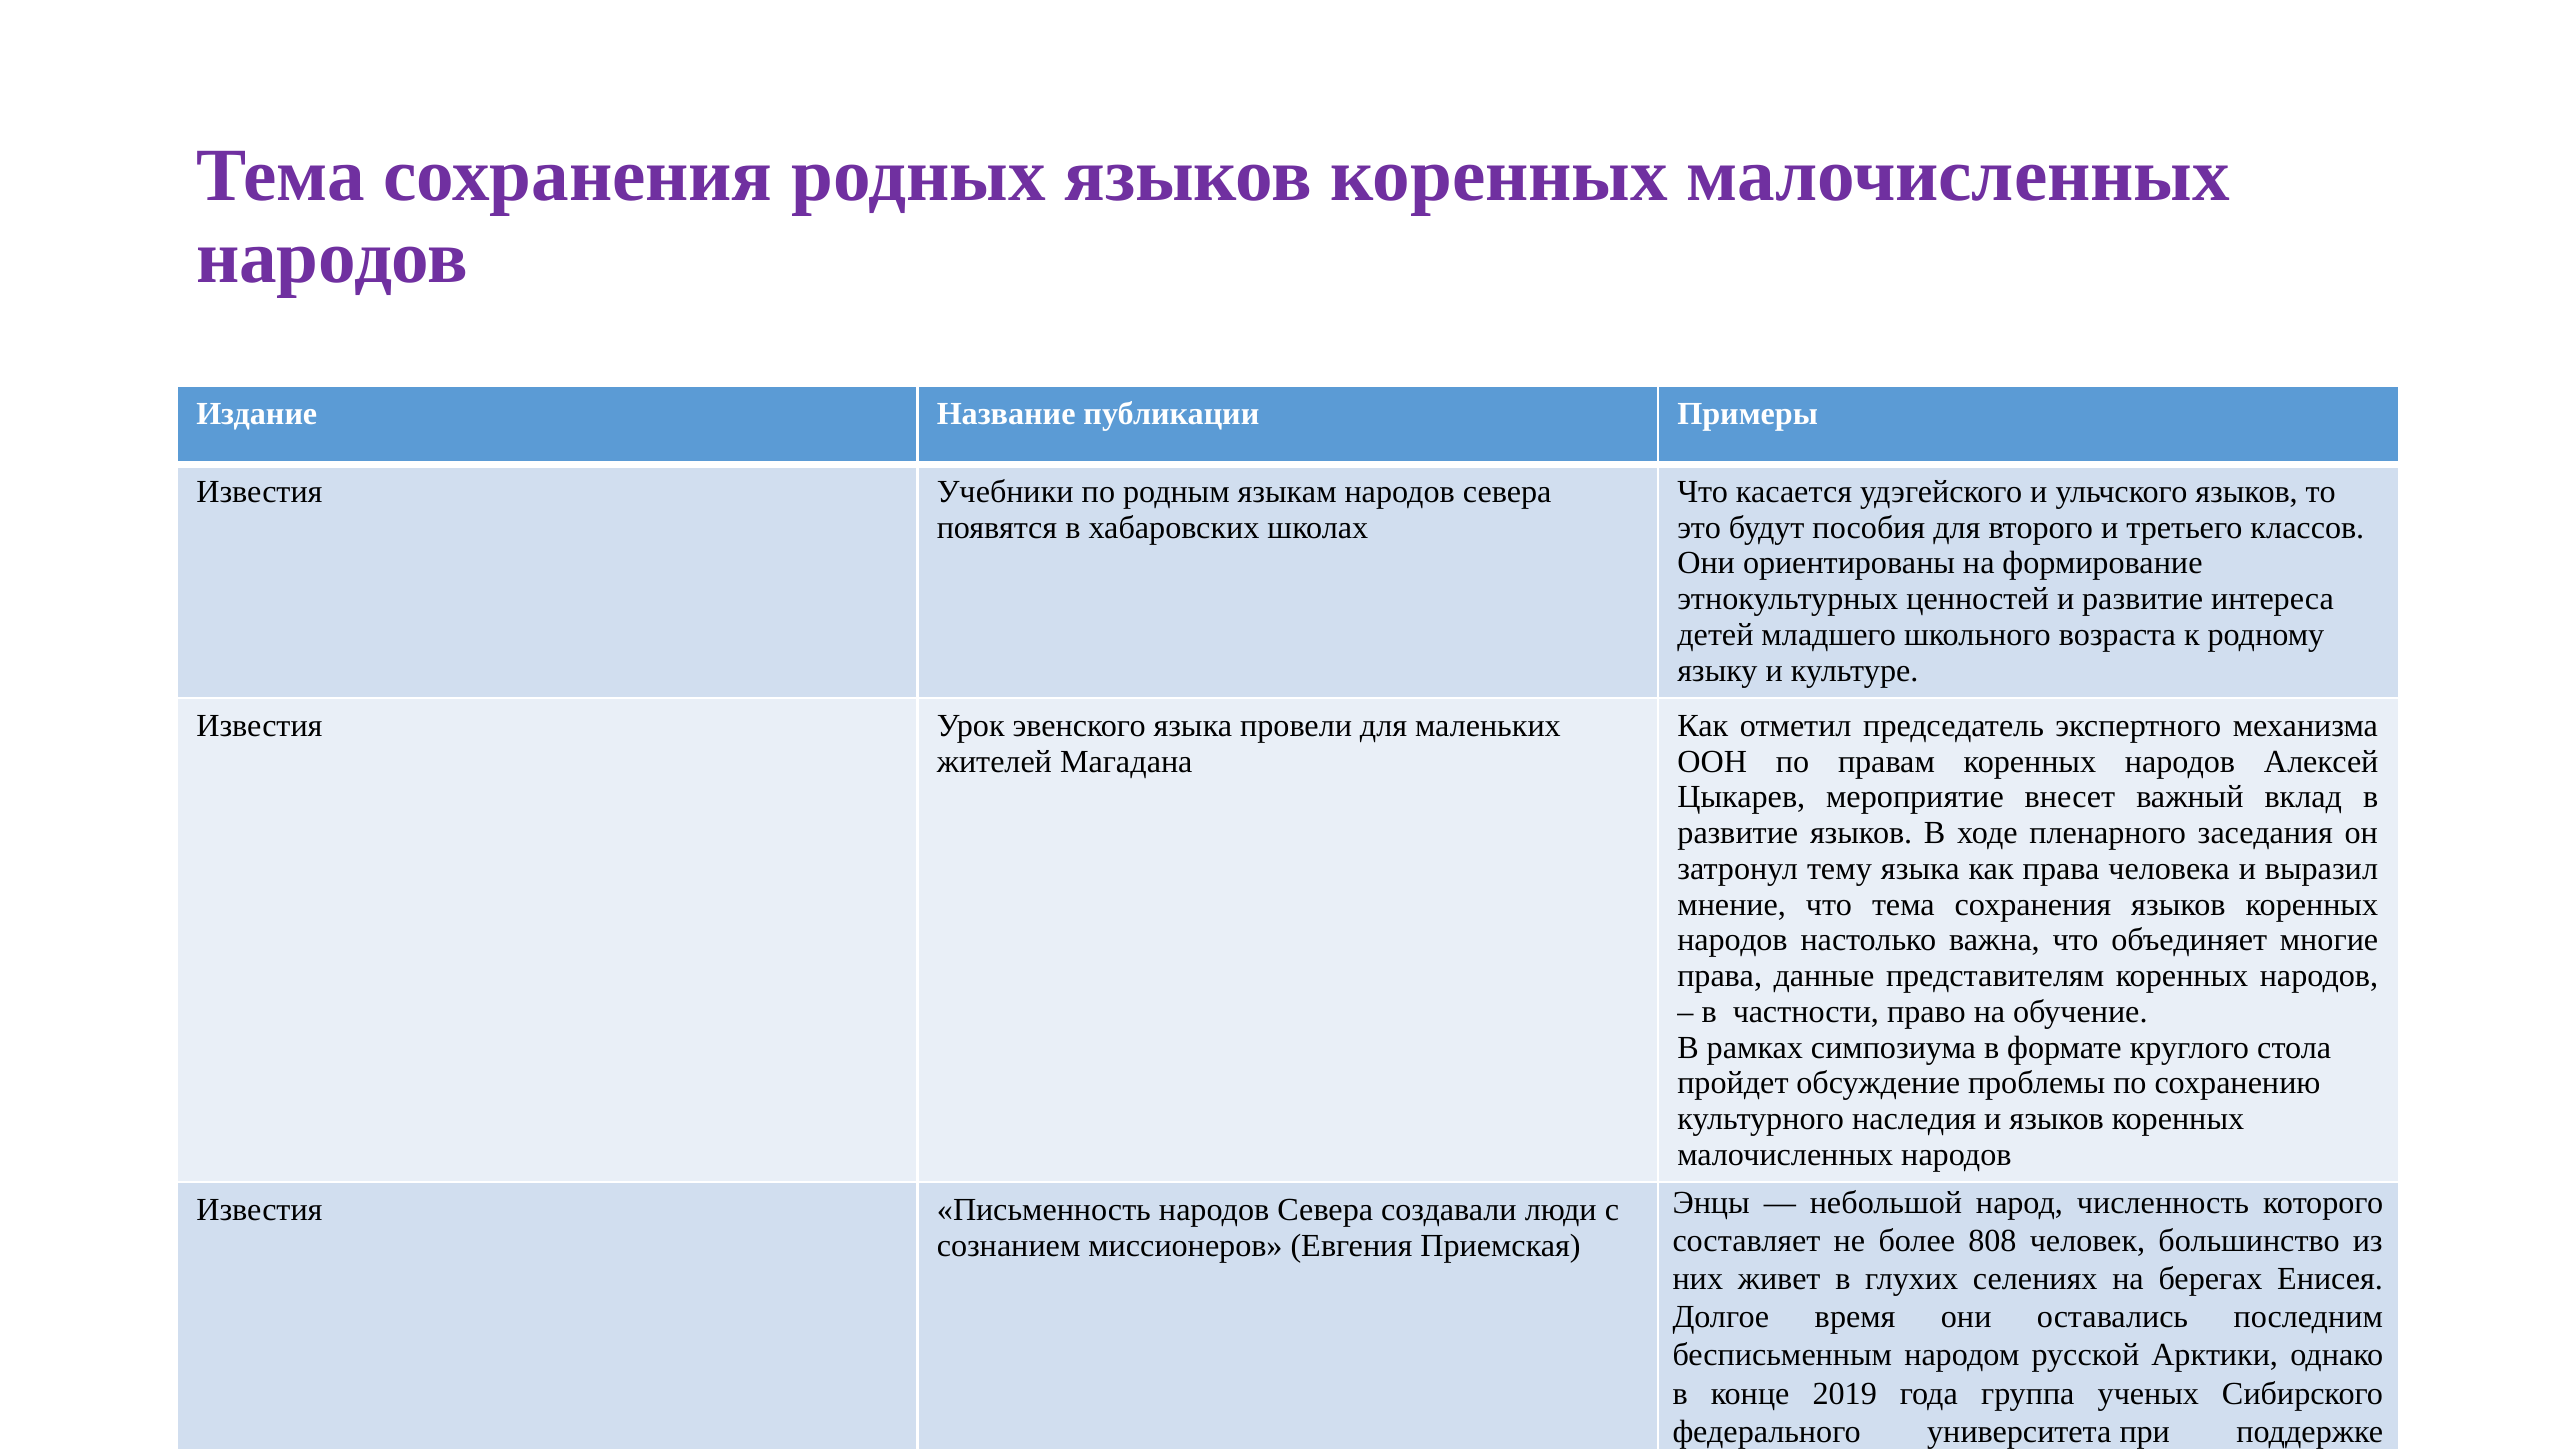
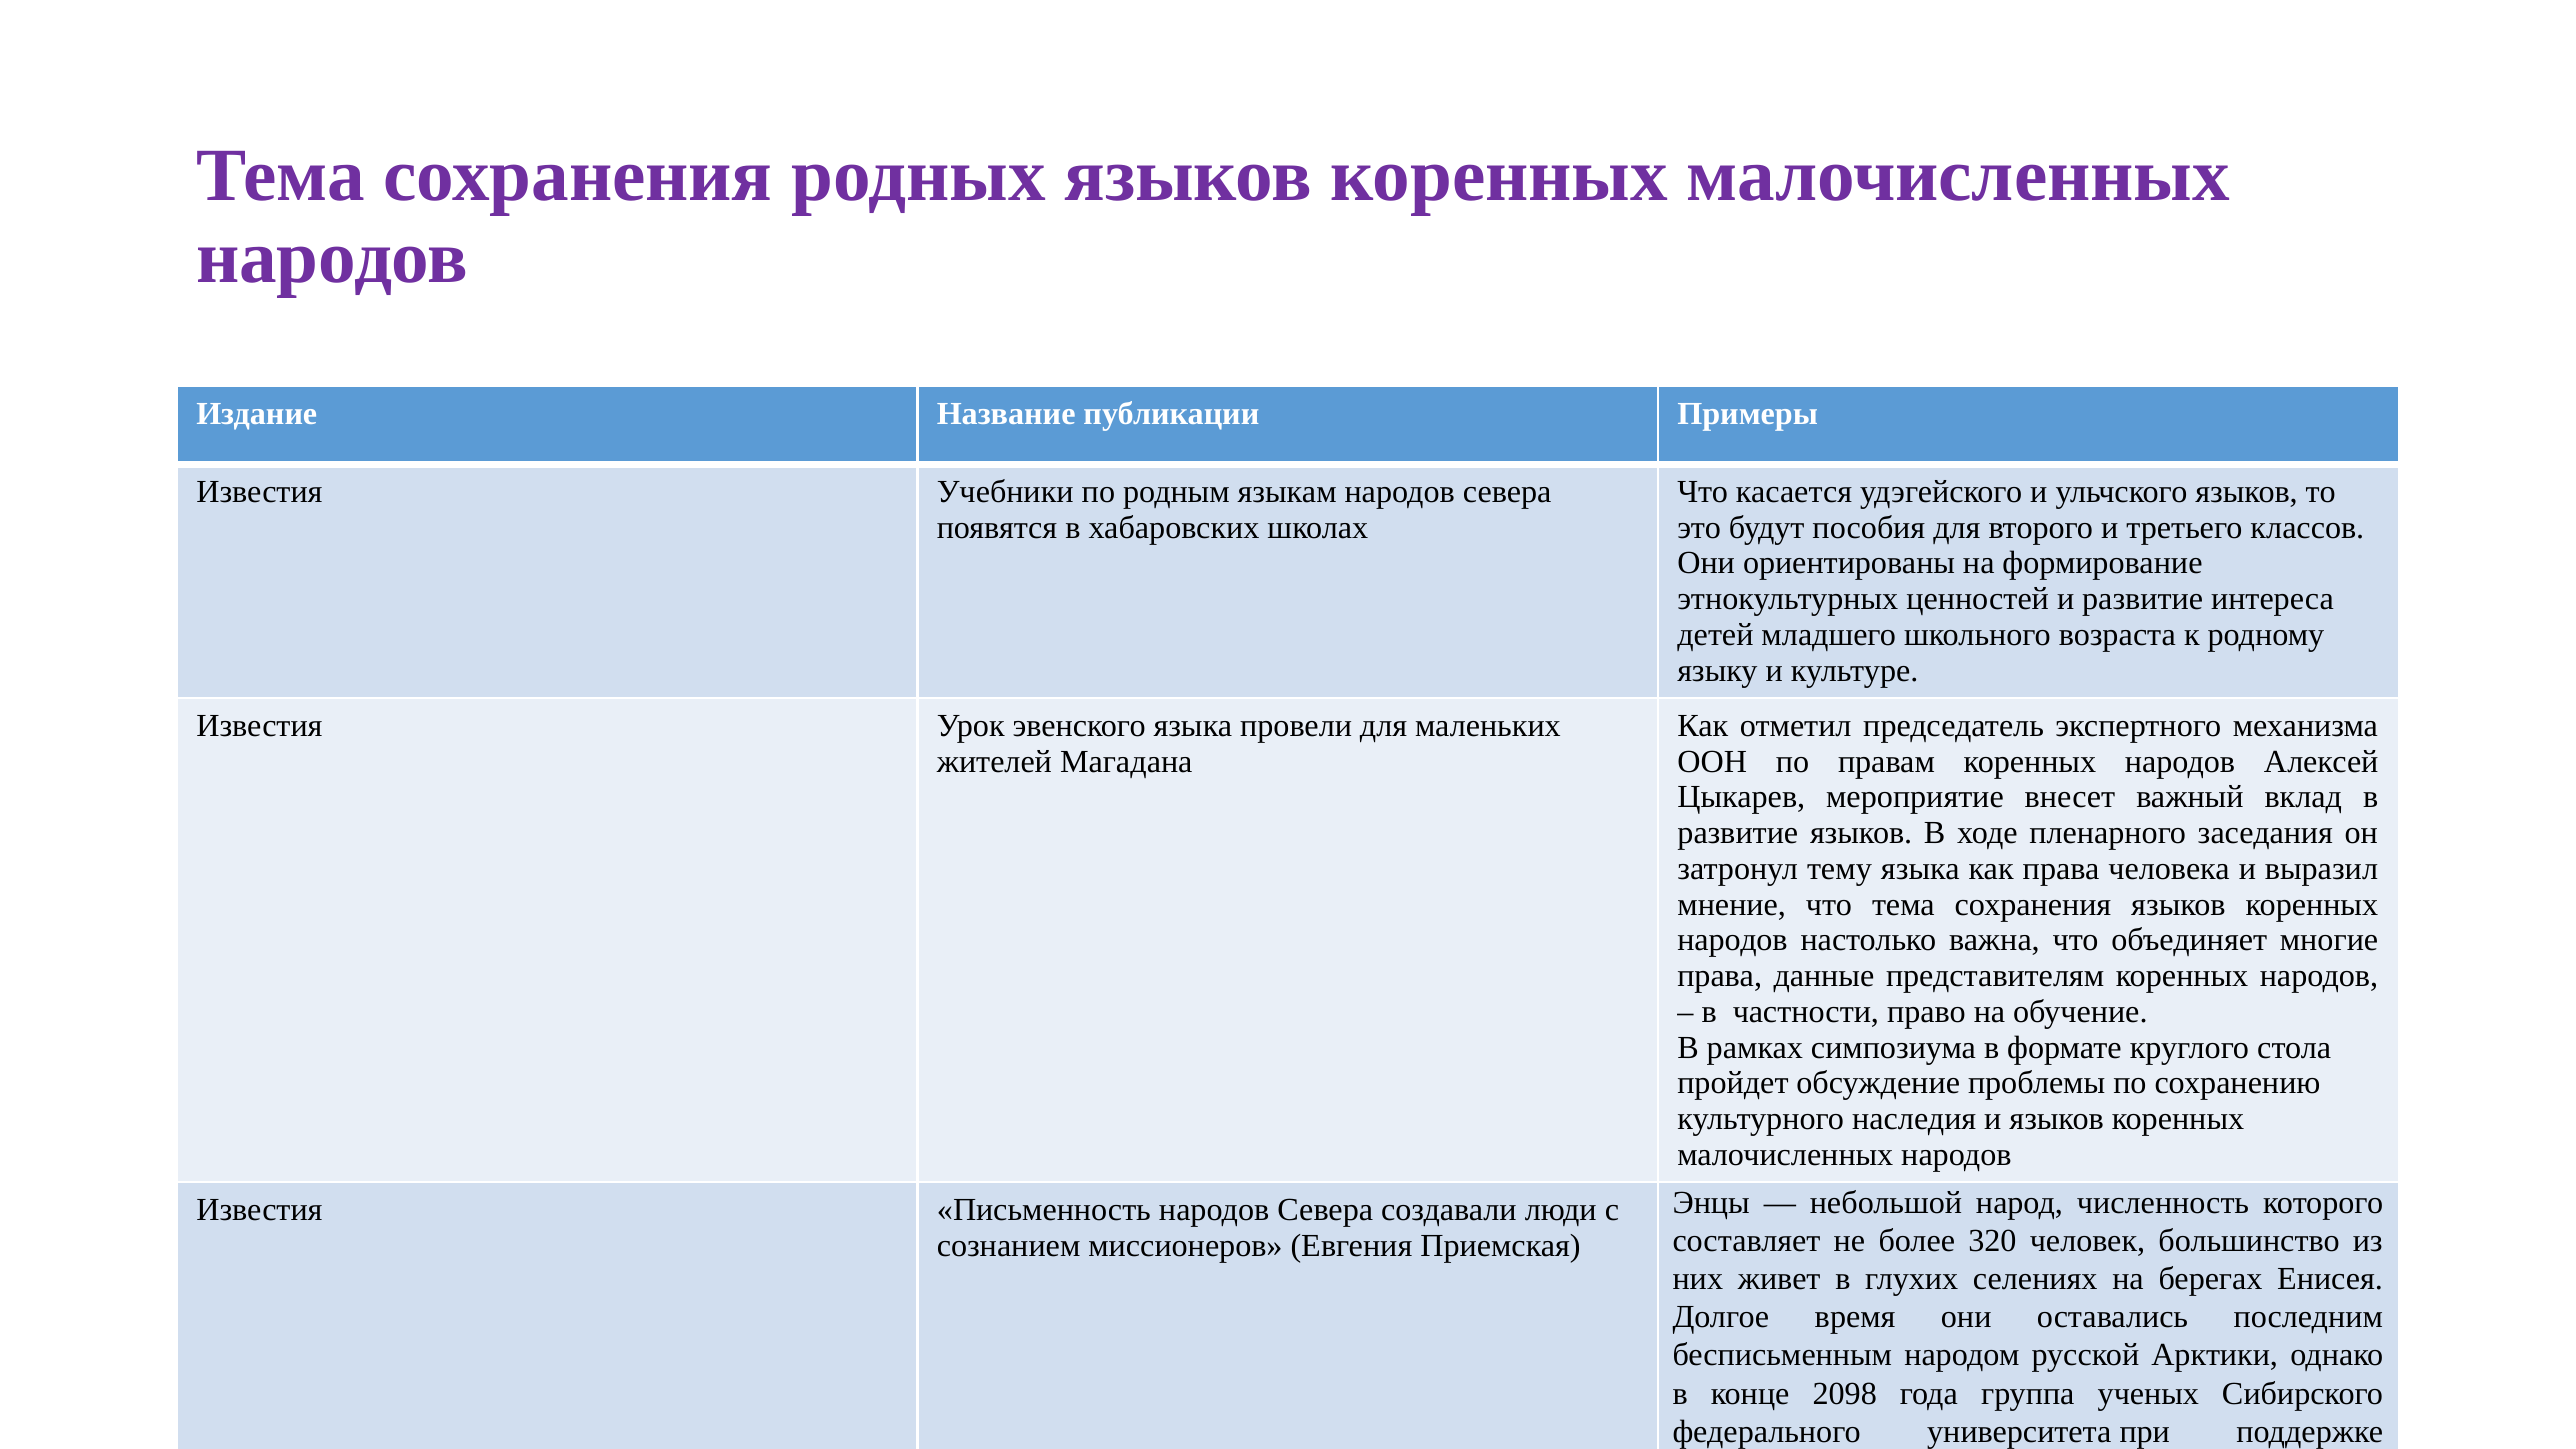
808: 808 -> 320 (1992, 1241)
2019: 2019 -> 2098 (1845, 1393)
